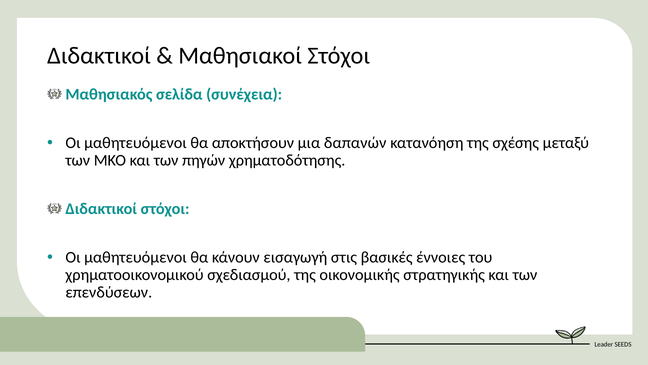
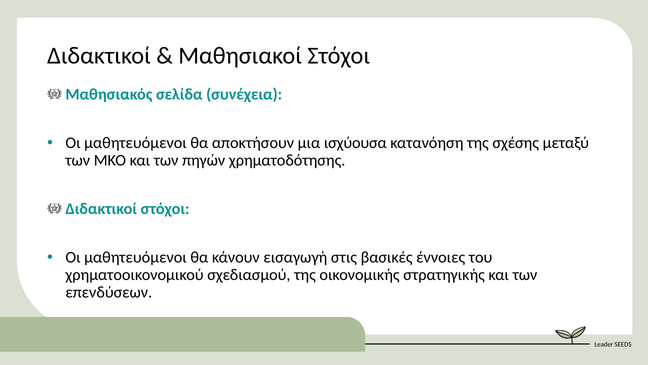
δαπανών: δαπανών -> ισχύουσα (355, 143)
